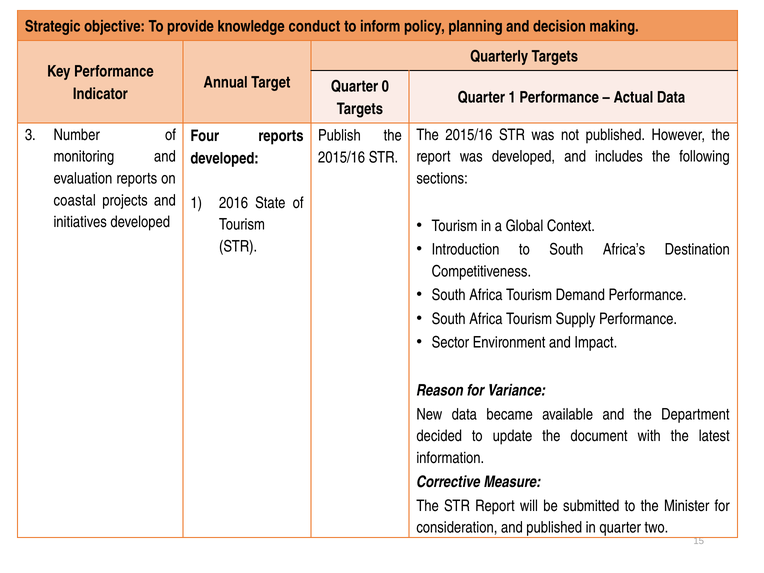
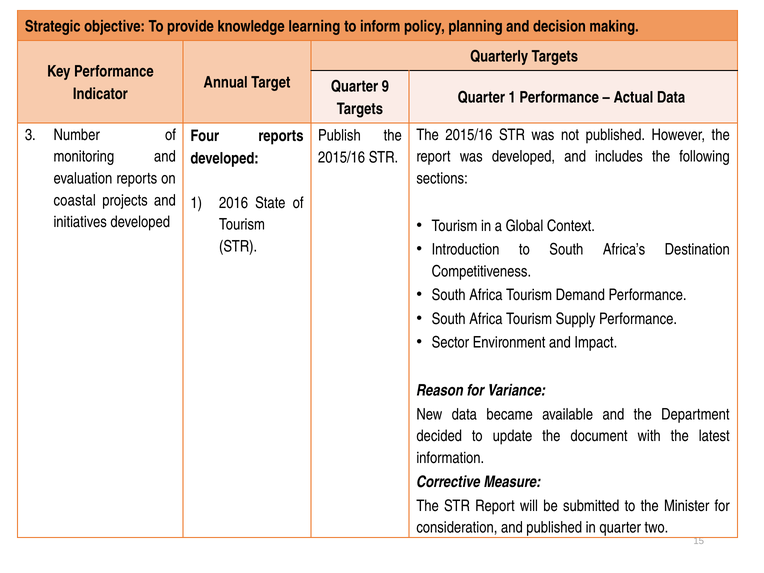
conduct: conduct -> learning (314, 26)
0: 0 -> 9 (385, 87)
